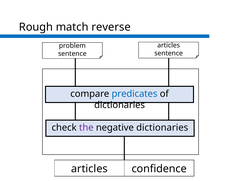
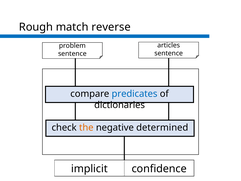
the colour: purple -> orange (86, 127)
negative dictionaries: dictionaries -> determined (162, 127)
articles: articles -> implicit (89, 169)
